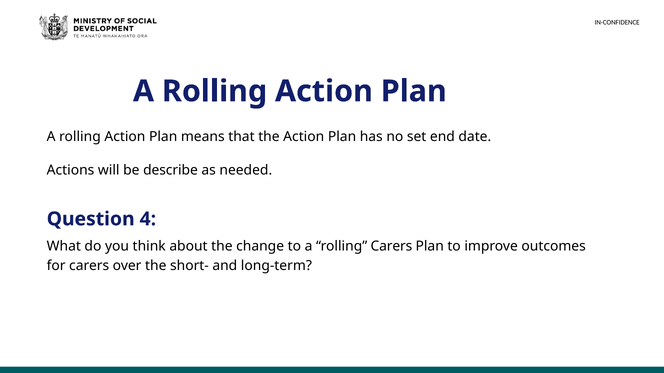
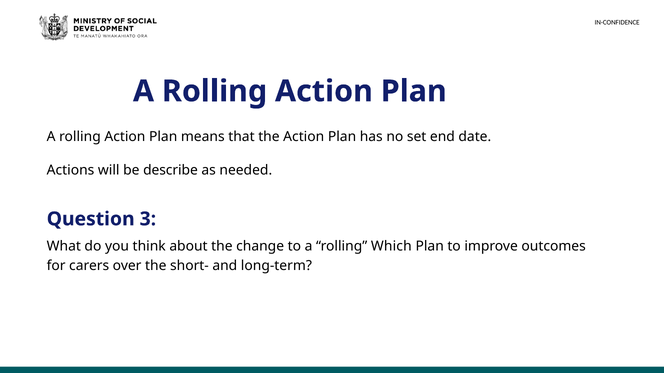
4: 4 -> 3 (148, 219)
rolling Carers: Carers -> Which (391, 246)
